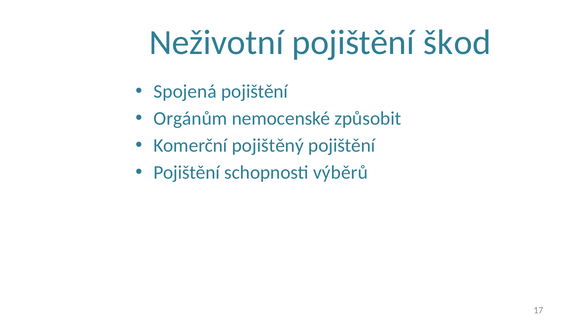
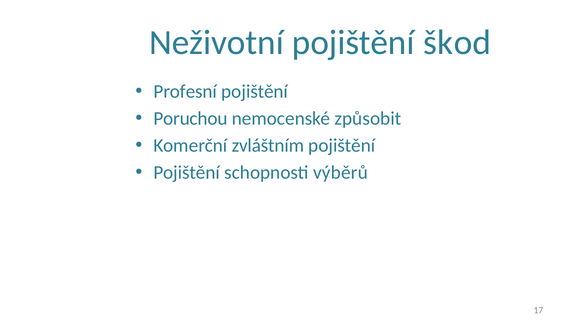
Spojená: Spojená -> Profesní (185, 92)
Orgánům: Orgánům -> Poruchou (191, 119)
pojištěný: pojištěný -> zvláštním (268, 146)
